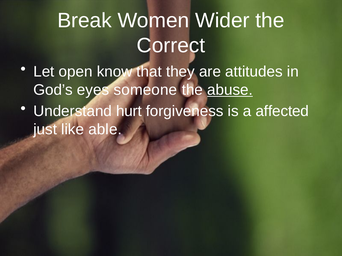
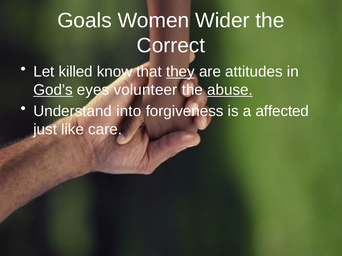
Break: Break -> Goals (85, 21)
open: open -> killed (76, 72)
they underline: none -> present (180, 72)
God’s underline: none -> present (53, 90)
someone: someone -> volunteer (145, 90)
hurt: hurt -> into (129, 111)
able: able -> care (105, 130)
